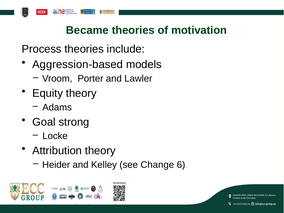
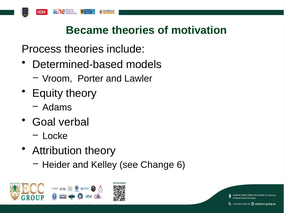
Aggression-based: Aggression-based -> Determined-based (78, 65)
strong: strong -> verbal (74, 122)
